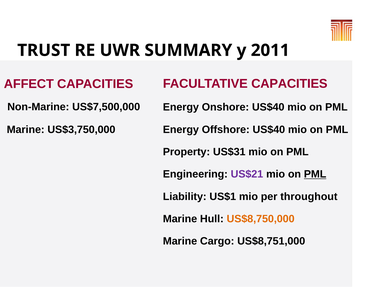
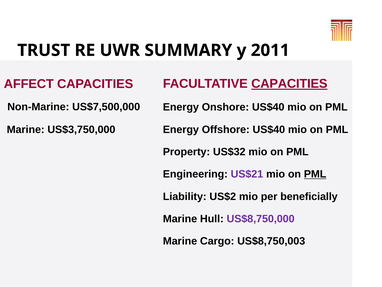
CAPACITIES underline: none -> present (289, 84)
US$31: US$31 -> US$32 (229, 152)
US$1: US$1 -> US$2 (223, 196)
throughout: throughout -> beneficially (309, 196)
US$8,750,000 colour: orange -> purple (261, 218)
US$8,751,000: US$8,751,000 -> US$8,750,003 (271, 241)
